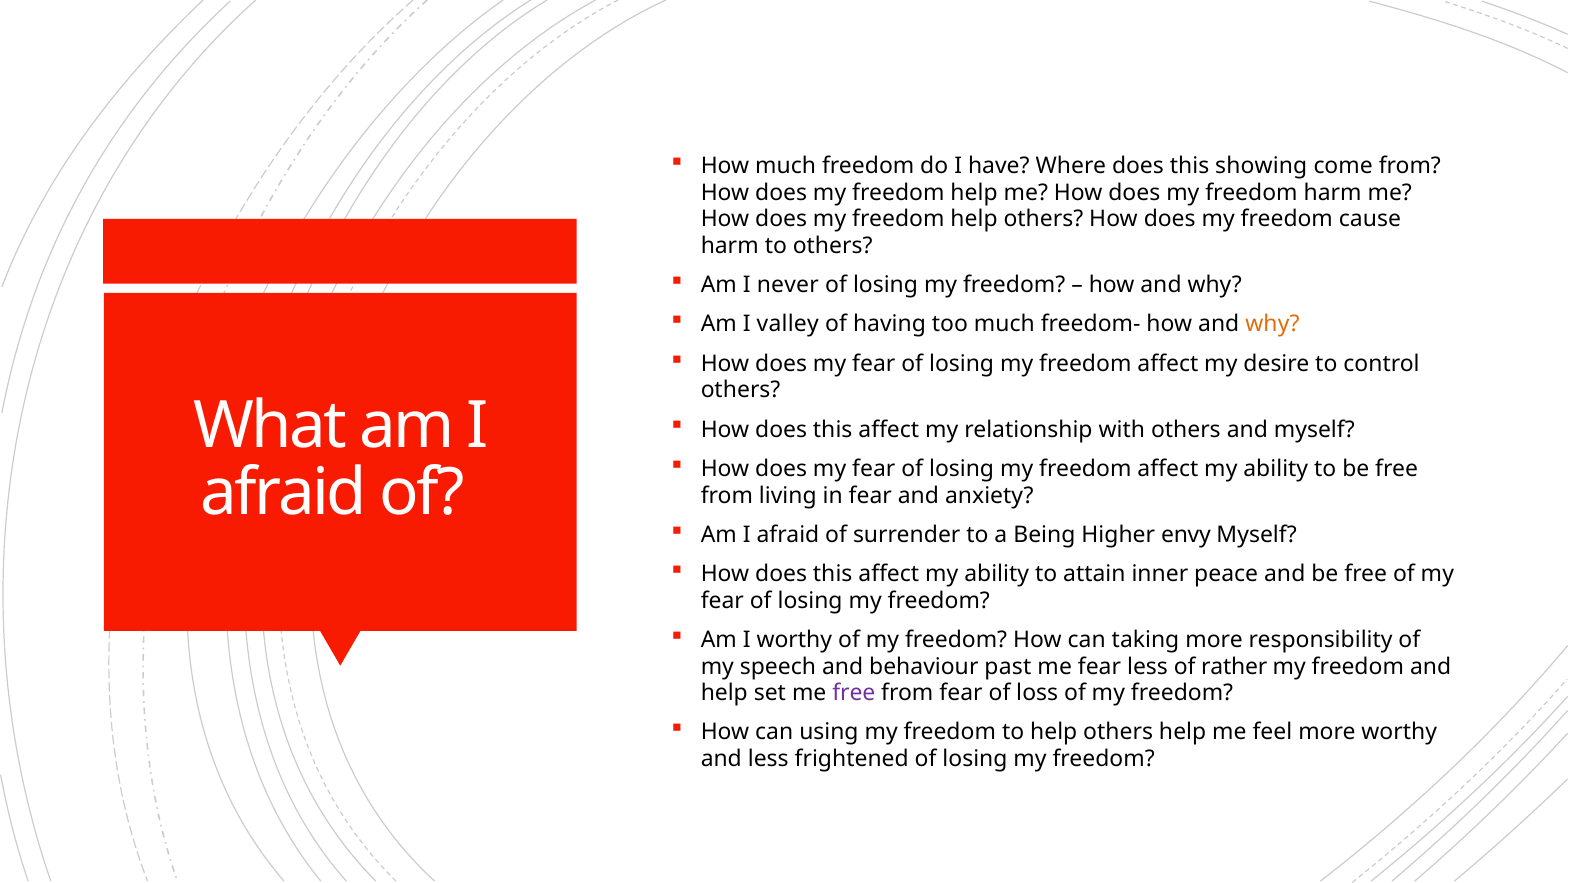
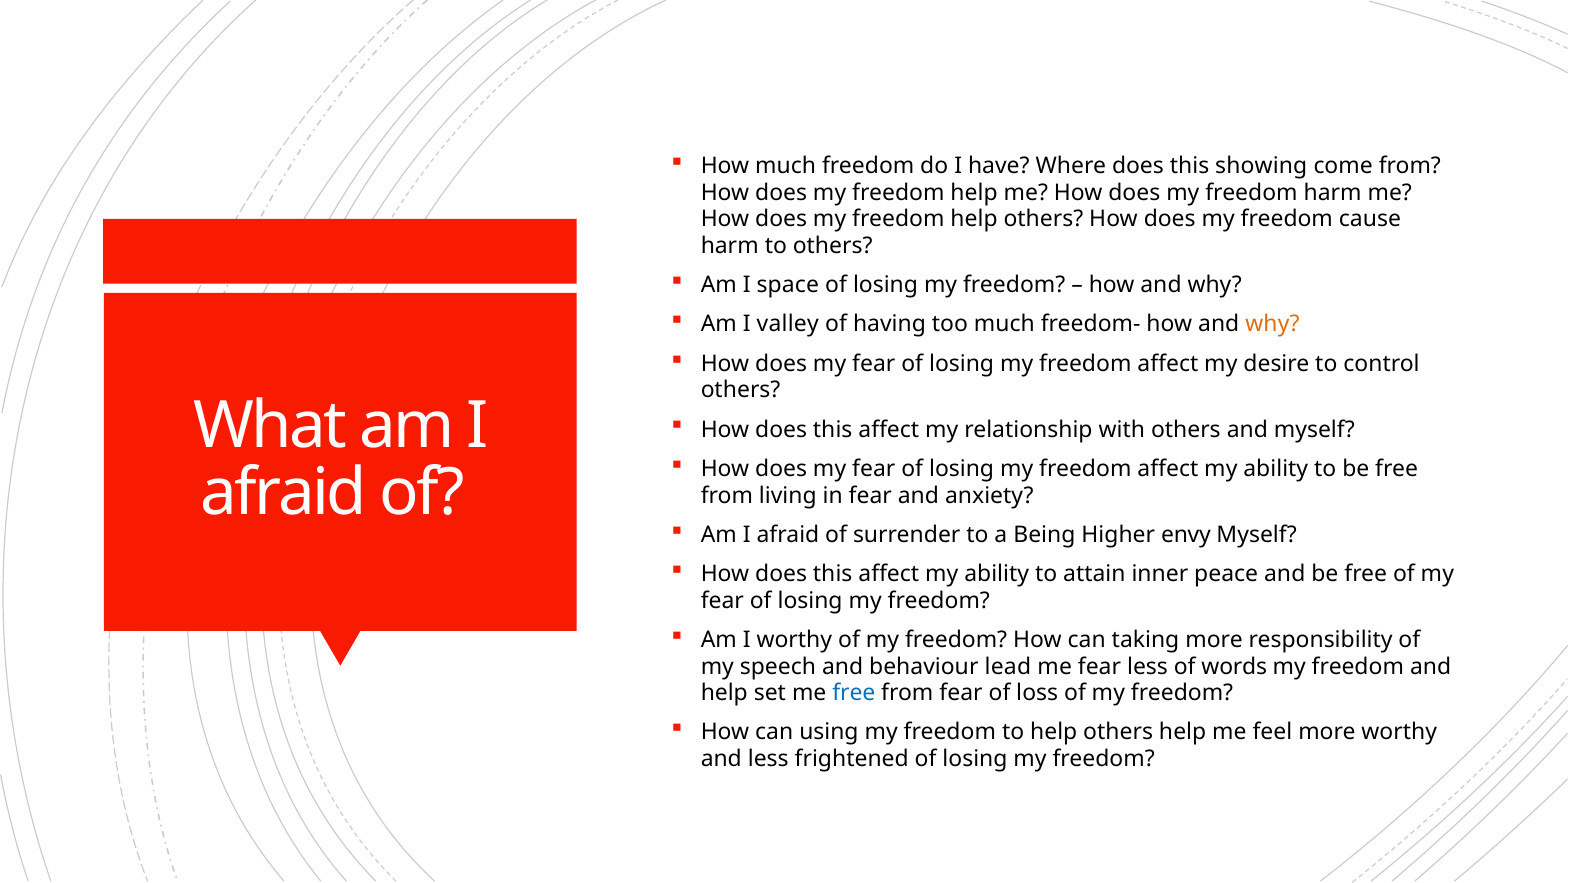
never: never -> space (788, 285)
past: past -> lead (1008, 667)
rather: rather -> words (1234, 667)
free colour: purple -> blue (854, 693)
